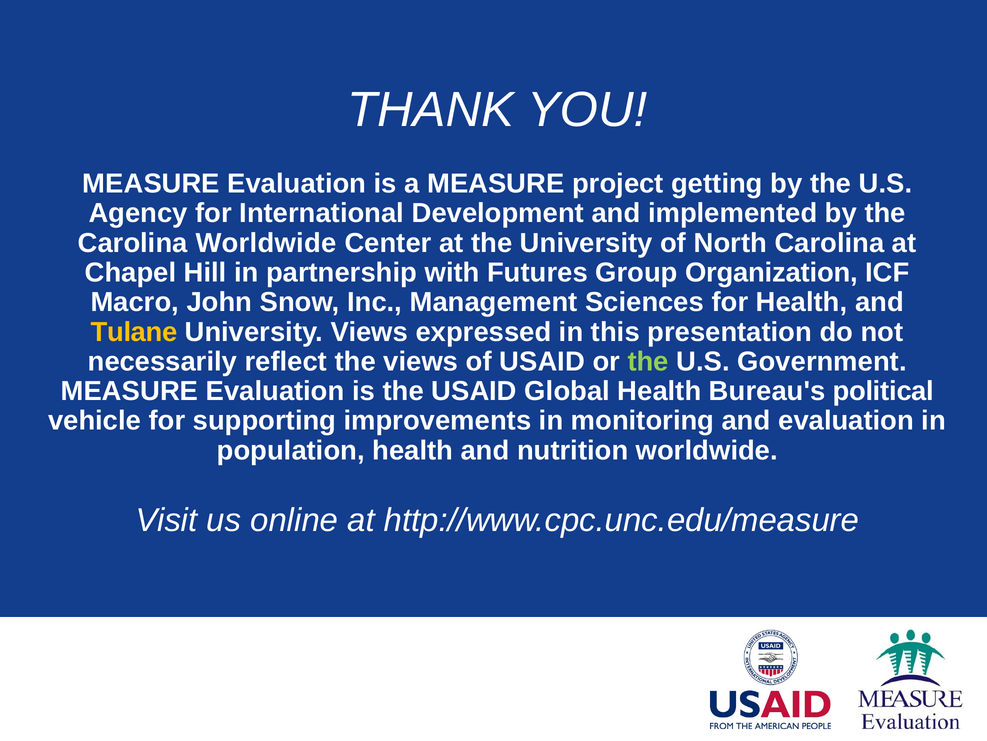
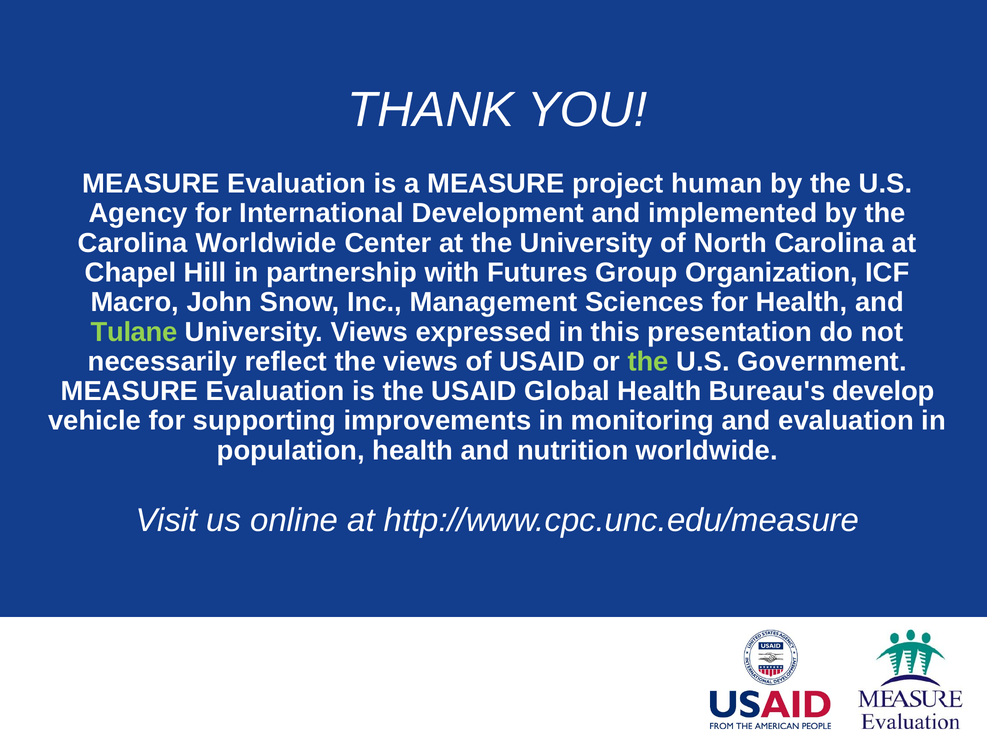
getting: getting -> human (717, 184)
Tulane colour: yellow -> light green (134, 332)
political: political -> develop (883, 391)
